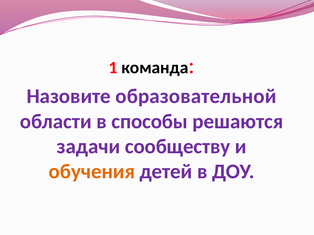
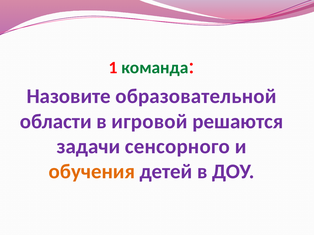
команда colour: black -> green (155, 68)
способы: способы -> игровой (149, 122)
сообществу: сообществу -> сенсорного (177, 147)
